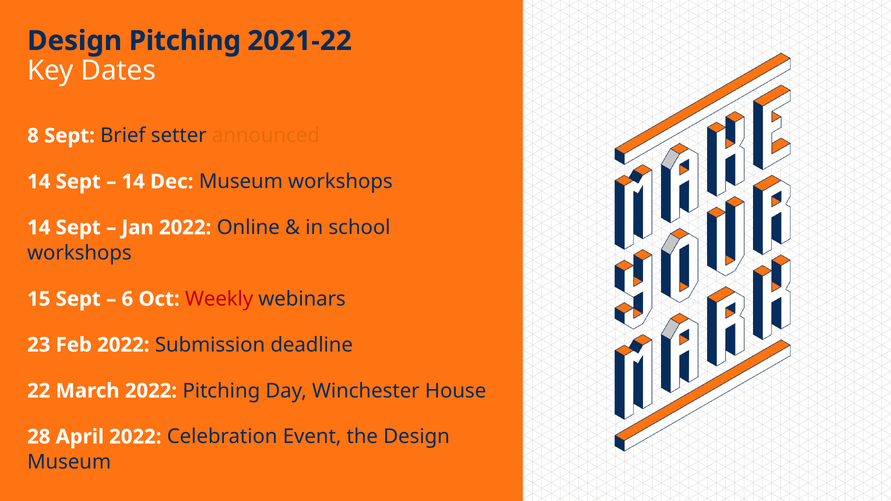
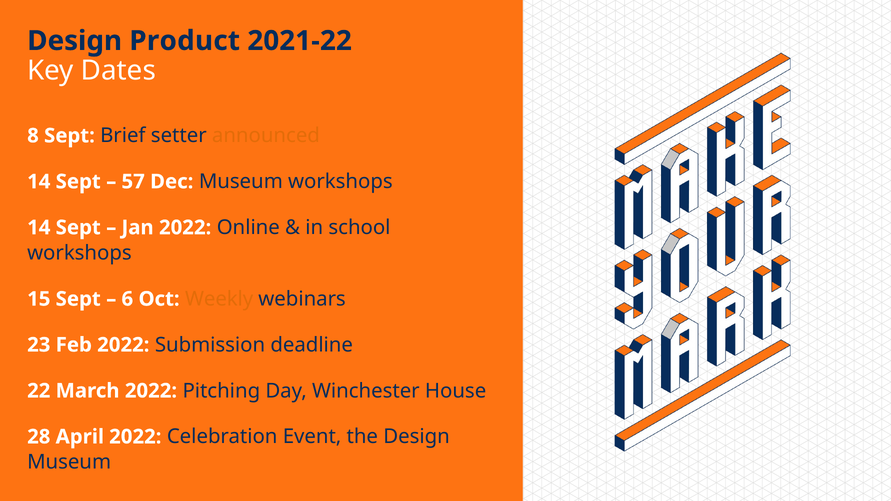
Design Pitching: Pitching -> Product (185, 41)
14: 14 -> 57 (133, 182)
Weekly colour: red -> orange (219, 299)
